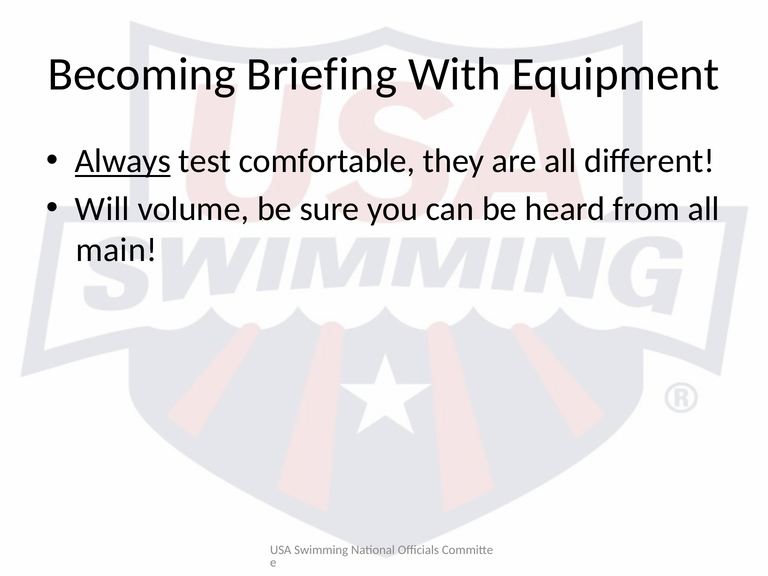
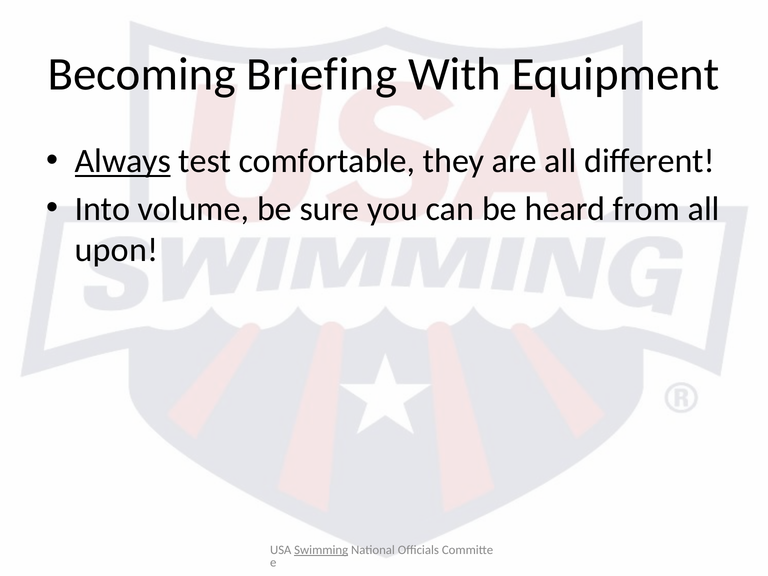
Will: Will -> Into (102, 209)
main: main -> upon (117, 250)
Swimming underline: none -> present (321, 550)
